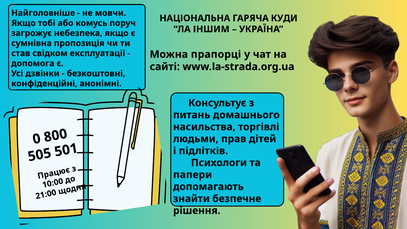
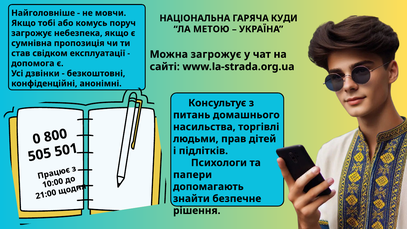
ІНШИМ: ІНШИМ -> МЕТОЮ (211, 29)
Можна прапорці: прапорці -> загрожує (216, 54)
